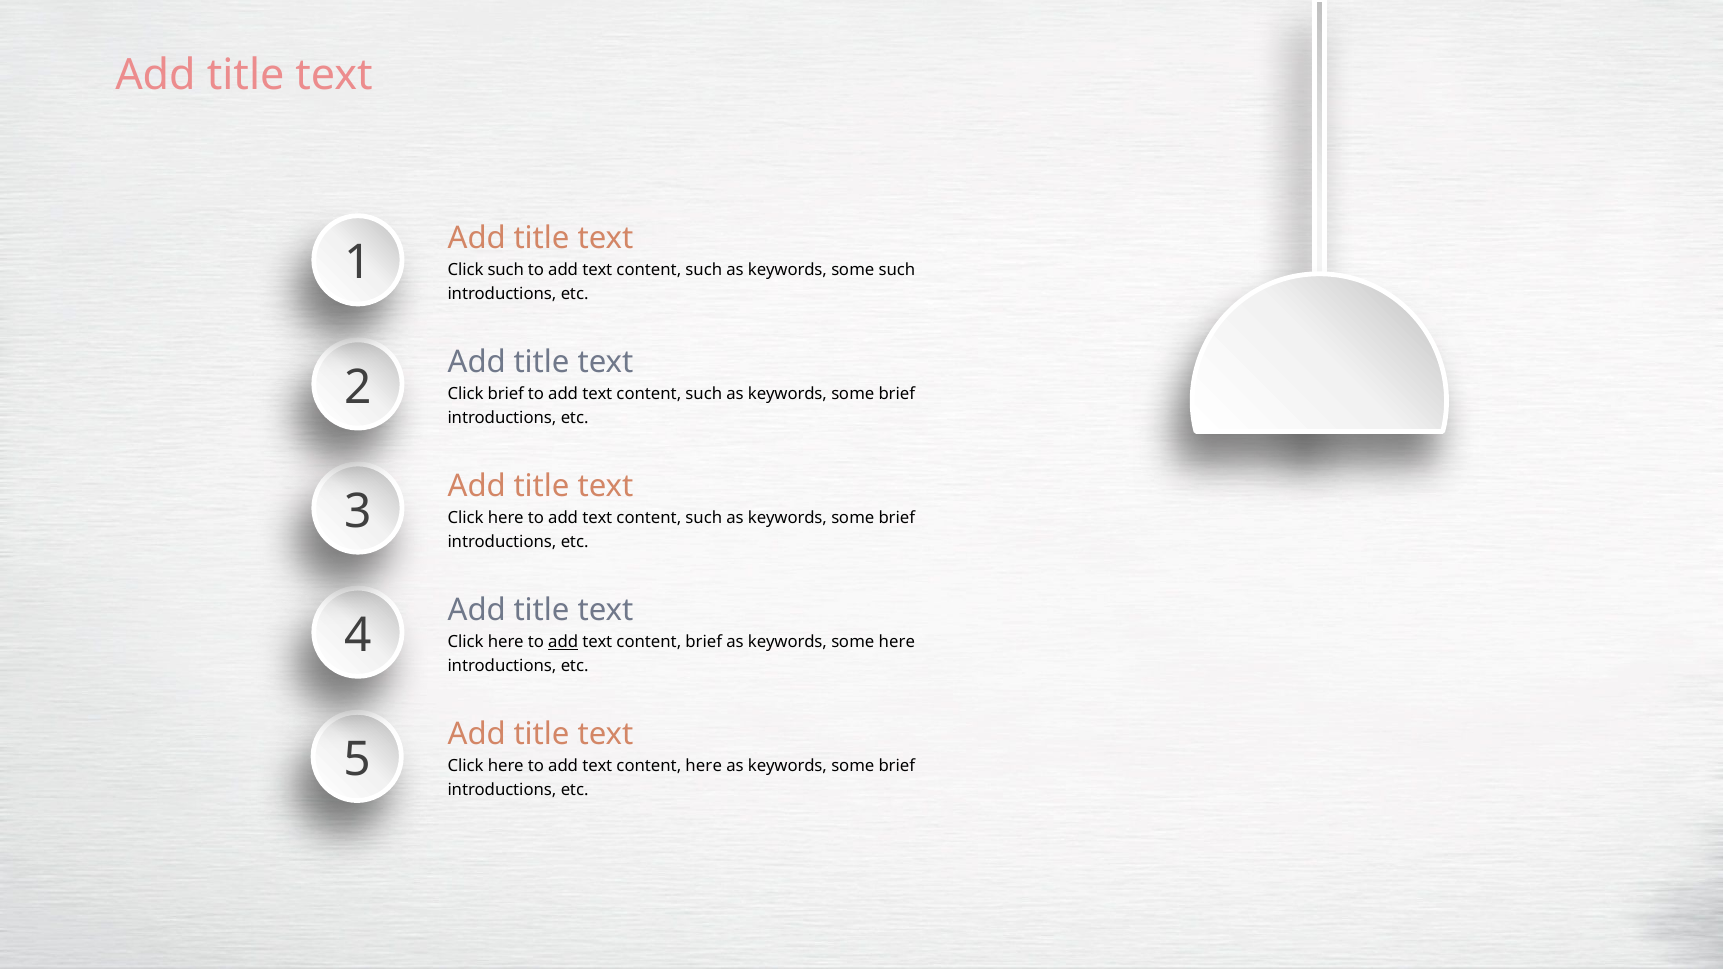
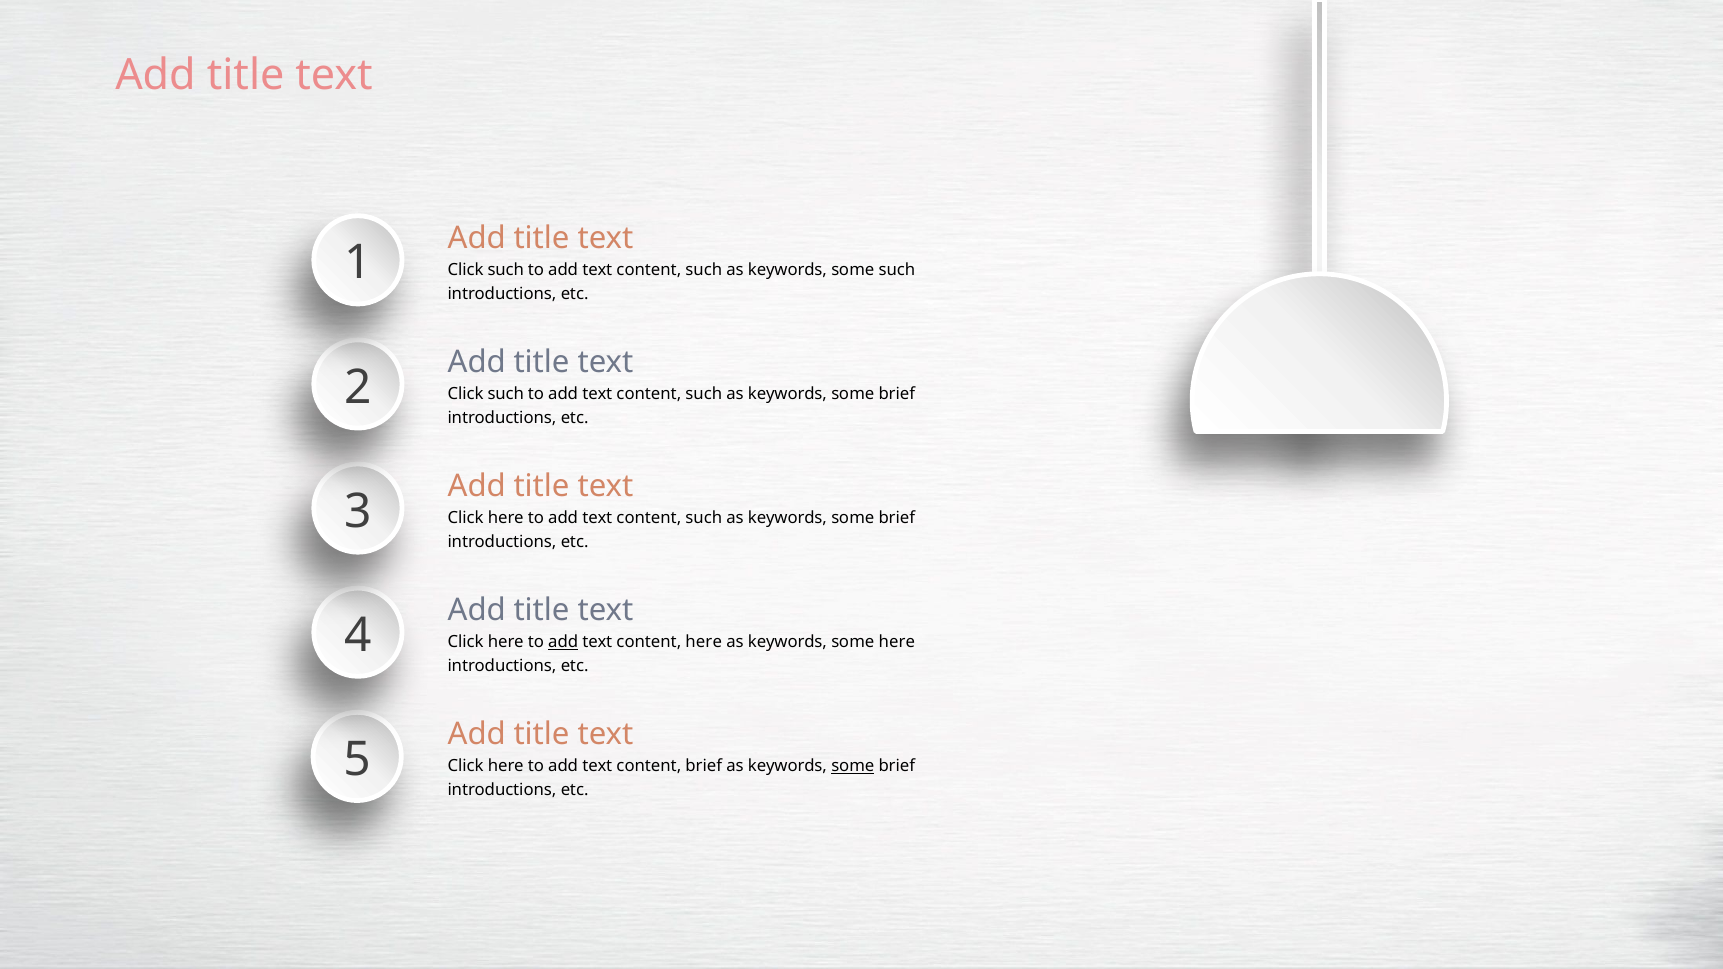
brief: brief -> such (506, 394)
content brief: brief -> here (704, 642)
content here: here -> brief (704, 766)
some underline: none -> present (853, 766)
